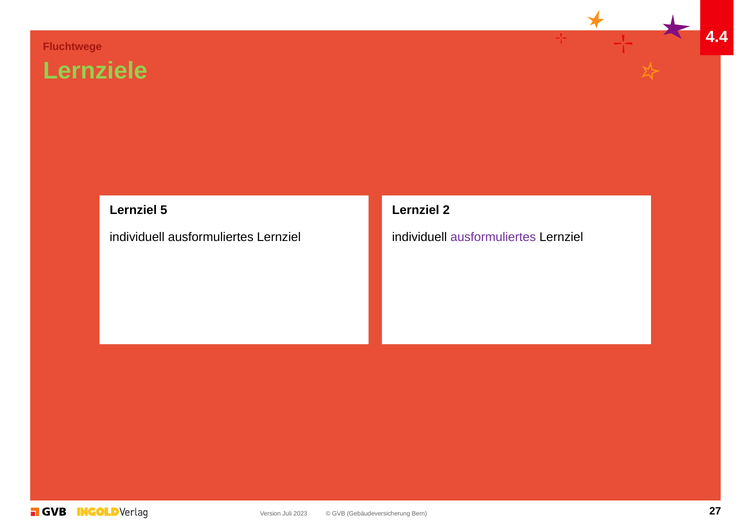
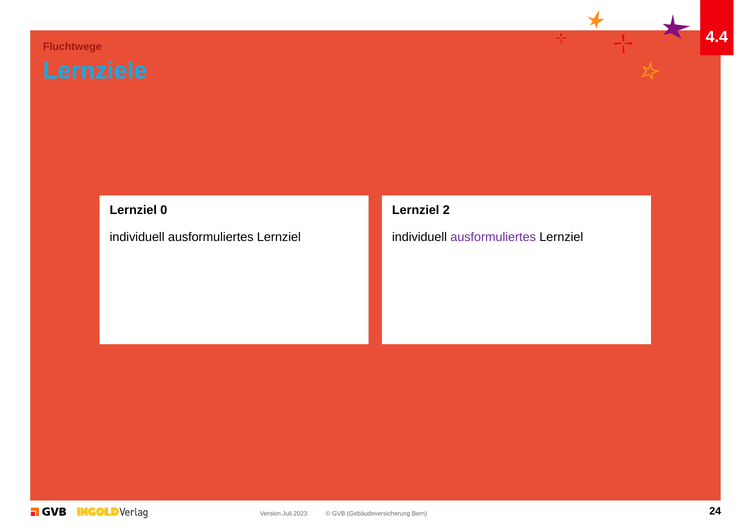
Lernziele colour: light green -> light blue (95, 71)
5: 5 -> 0 (164, 210)
27: 27 -> 24 (715, 511)
